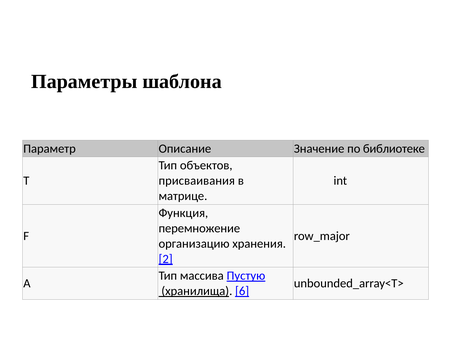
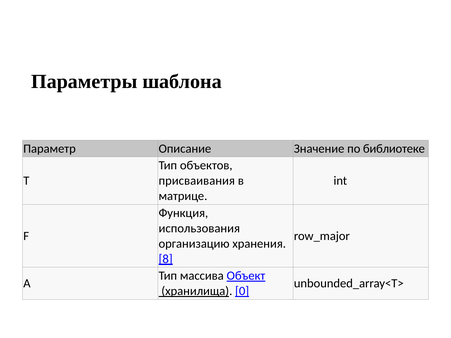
перемножение: перемножение -> использования (199, 228)
2: 2 -> 8 (166, 259)
Пустую: Пустую -> Объект (246, 276)
6: 6 -> 0 (242, 291)
